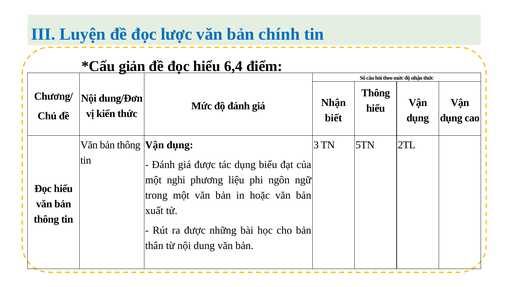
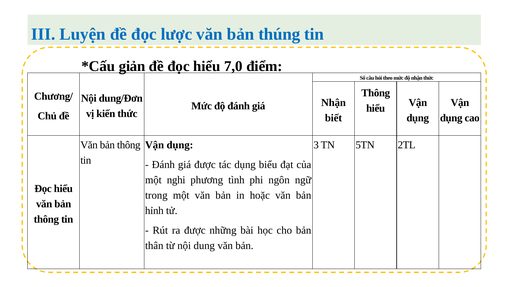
chính: chính -> thúng (279, 34)
6,4: 6,4 -> 7,0 (233, 66)
liệu: liệu -> tình (236, 180)
xuất: xuất -> hỉnh (154, 210)
